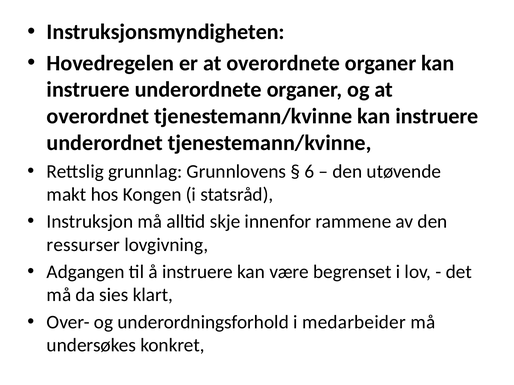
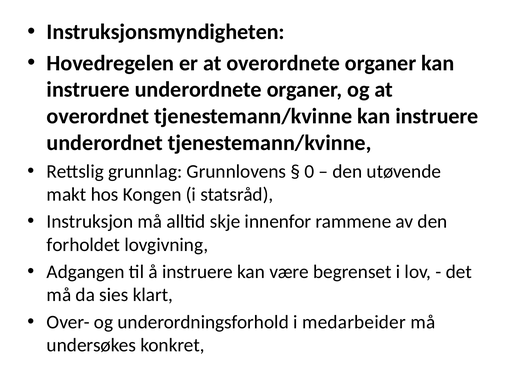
6: 6 -> 0 (309, 172)
ressurser: ressurser -> forholdet (83, 245)
